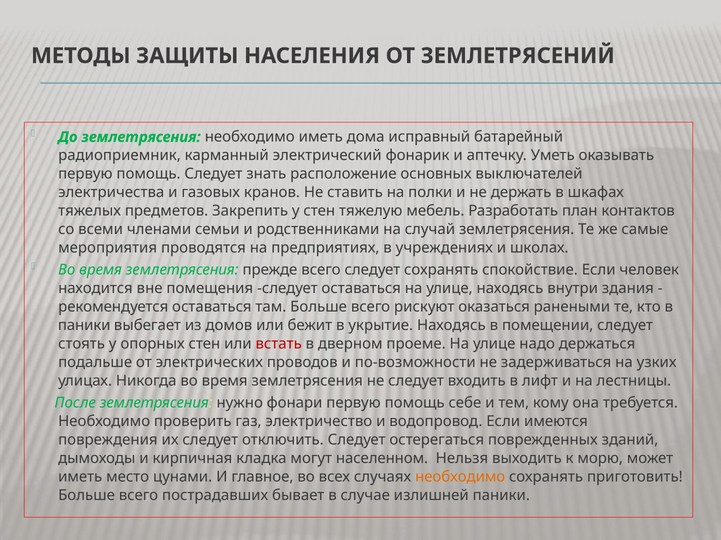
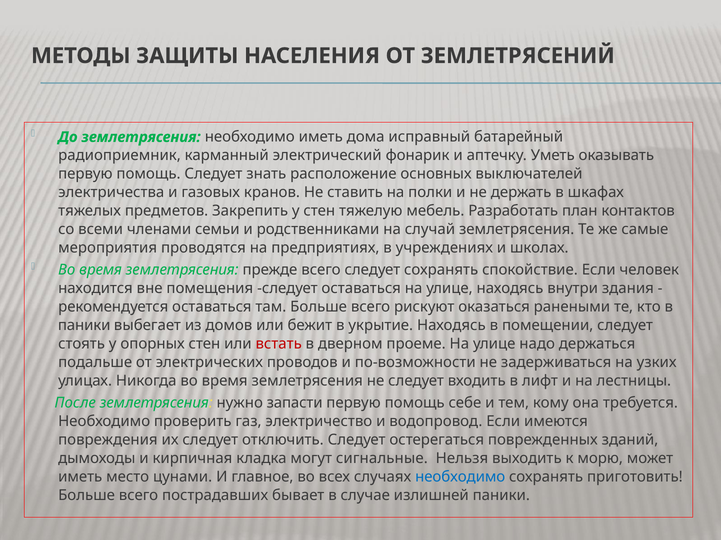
фонари: фонари -> запасти (295, 403)
населенном: населенном -> сигнальные (382, 459)
необходимо colour: orange -> blue (460, 478)
